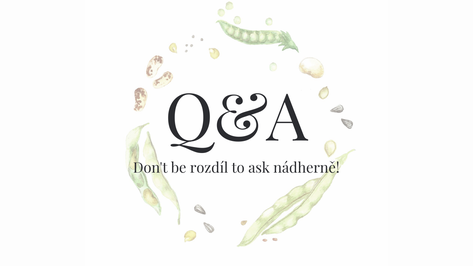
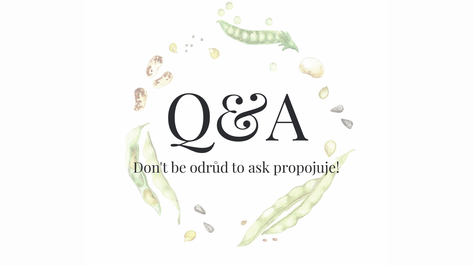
rozdíl: rozdíl -> odrůd (209, 168)
nádherně: nádherně -> propojuje (306, 168)
